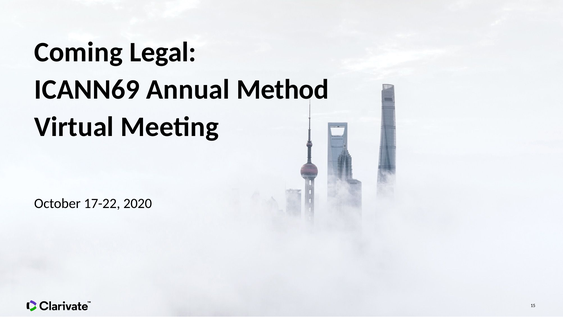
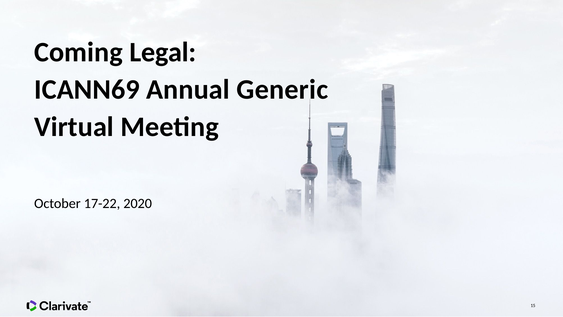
Method: Method -> Generic (282, 89)
